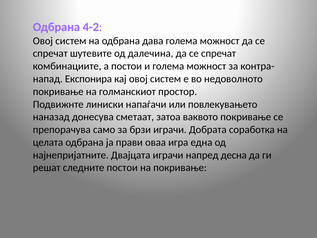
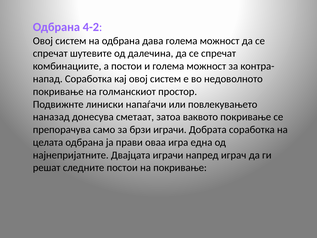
Експонира: Експонира -> Соработка (88, 79)
десна: десна -> играч (234, 155)
